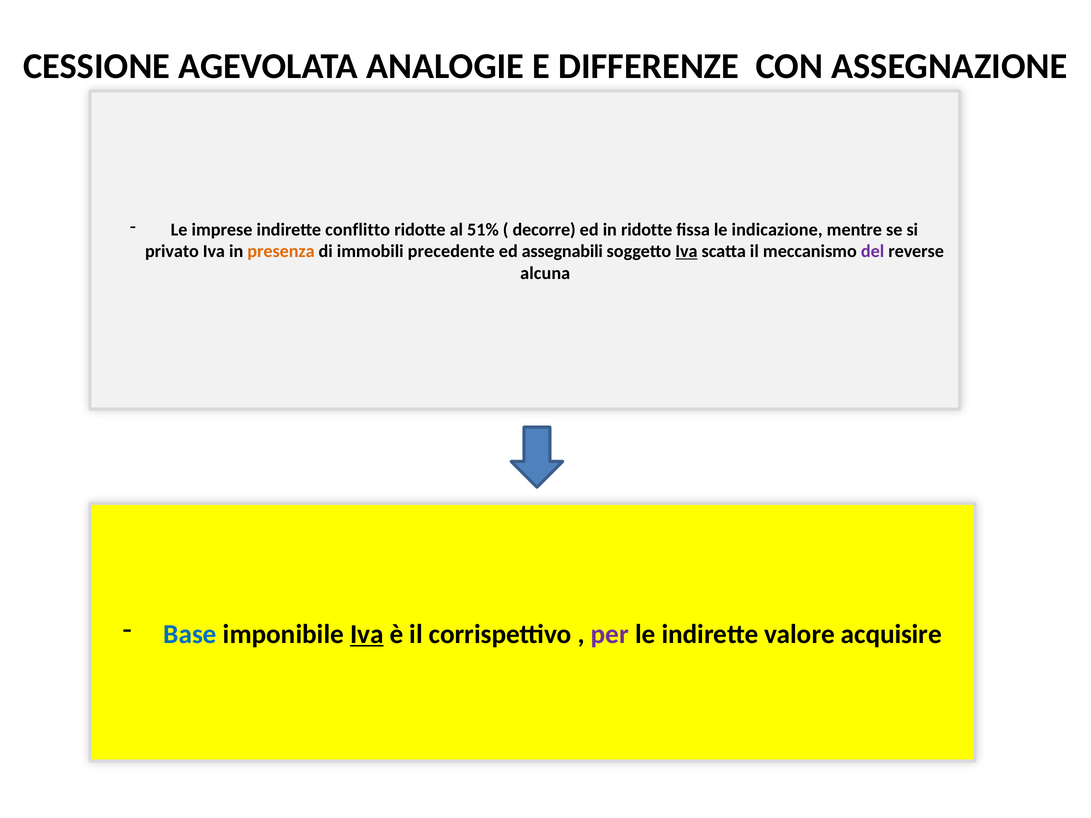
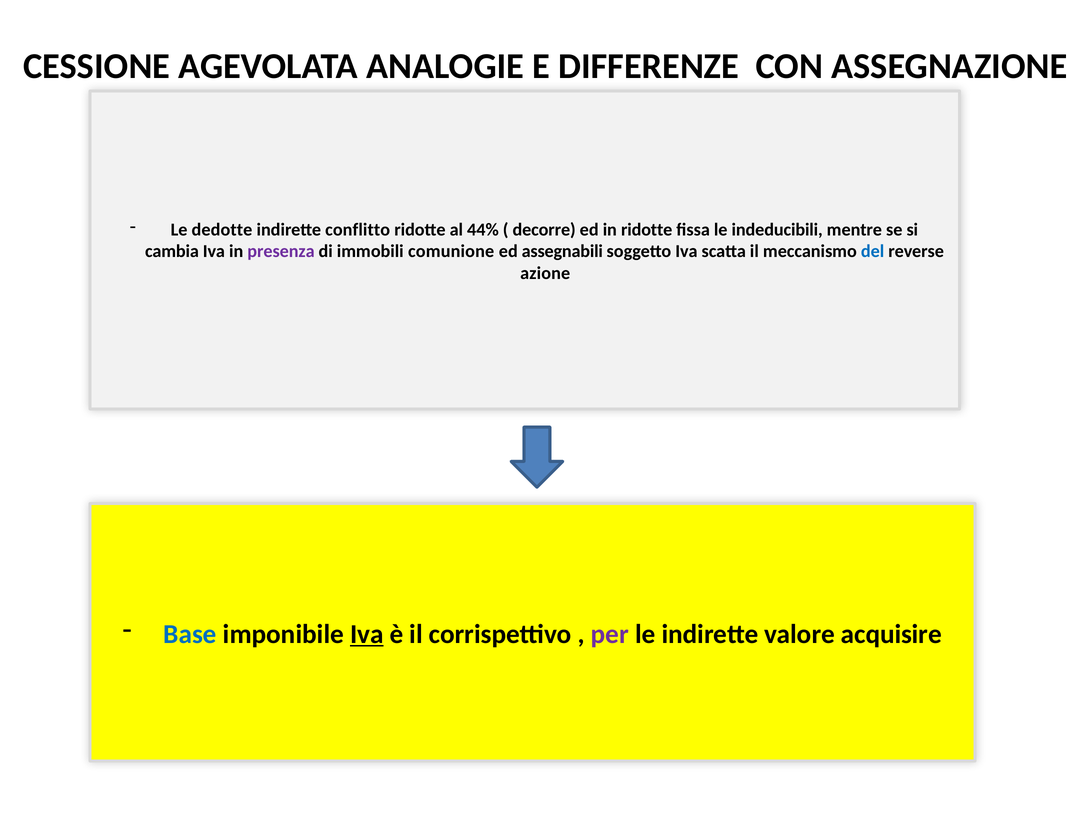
imprese: imprese -> dedotte (222, 230)
51%: 51% -> 44% (483, 230)
indicazione: indicazione -> indeducibili (777, 230)
privato: privato -> cambia (172, 251)
presenza colour: orange -> purple (281, 251)
precedente: precedente -> comunione (451, 251)
Iva underline: present -> none (686, 251)
del colour: purple -> blue (873, 251)
alcuna: alcuna -> azione (545, 273)
